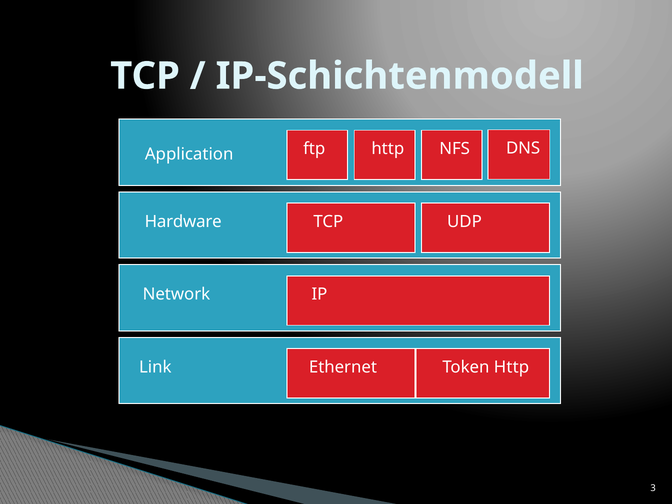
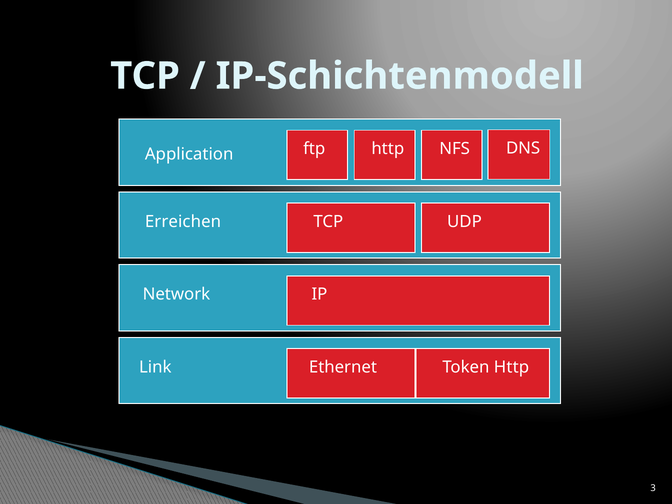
Hardware: Hardware -> Erreichen (183, 222)
